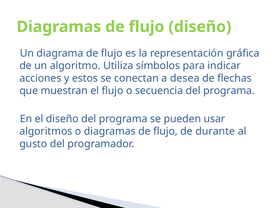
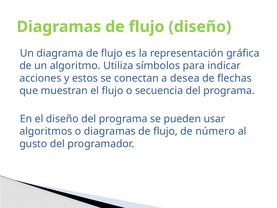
durante: durante -> número (215, 131)
